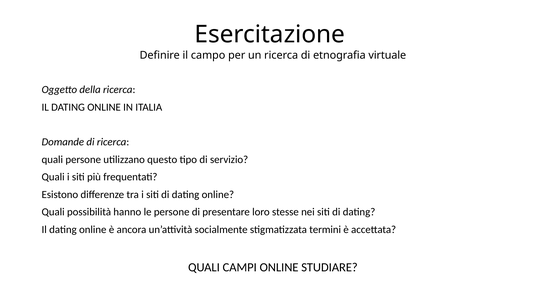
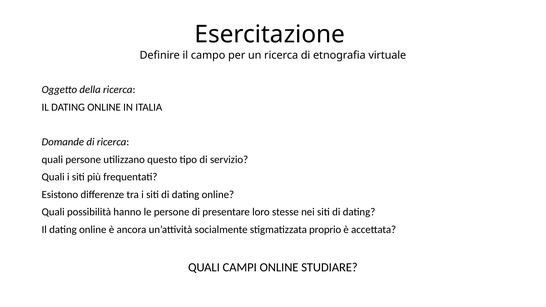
termini: termini -> proprio (325, 230)
